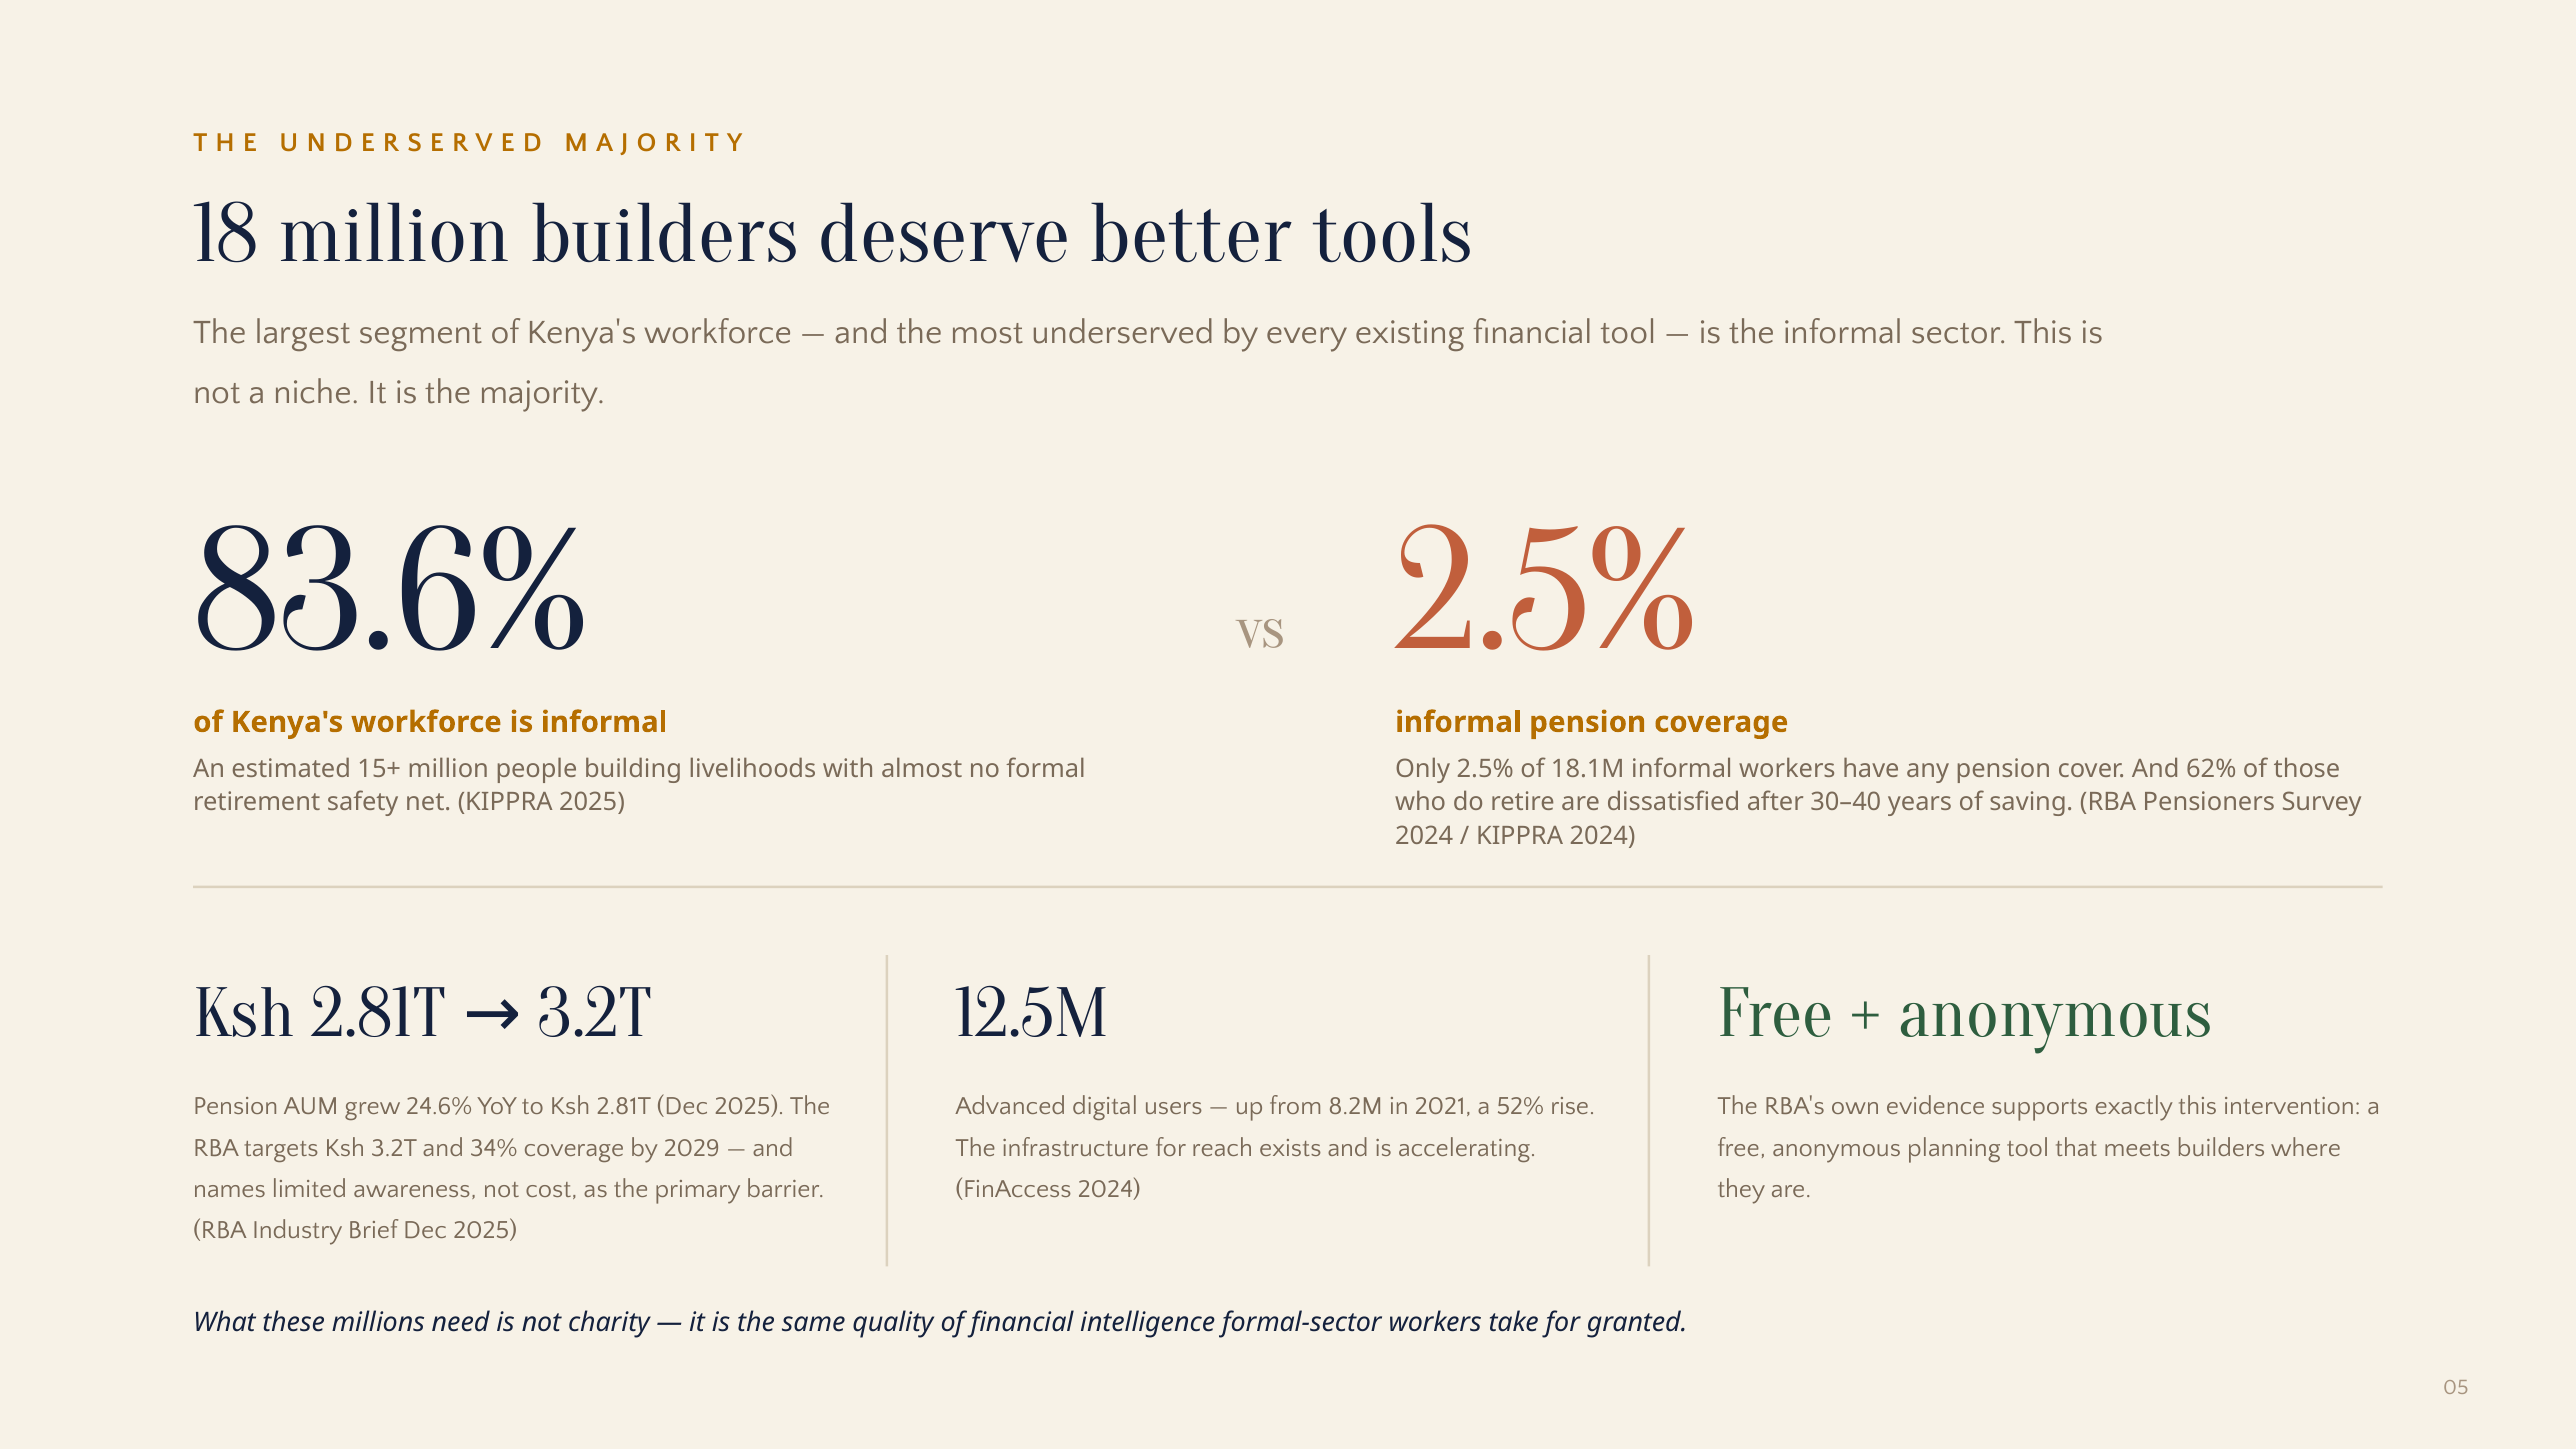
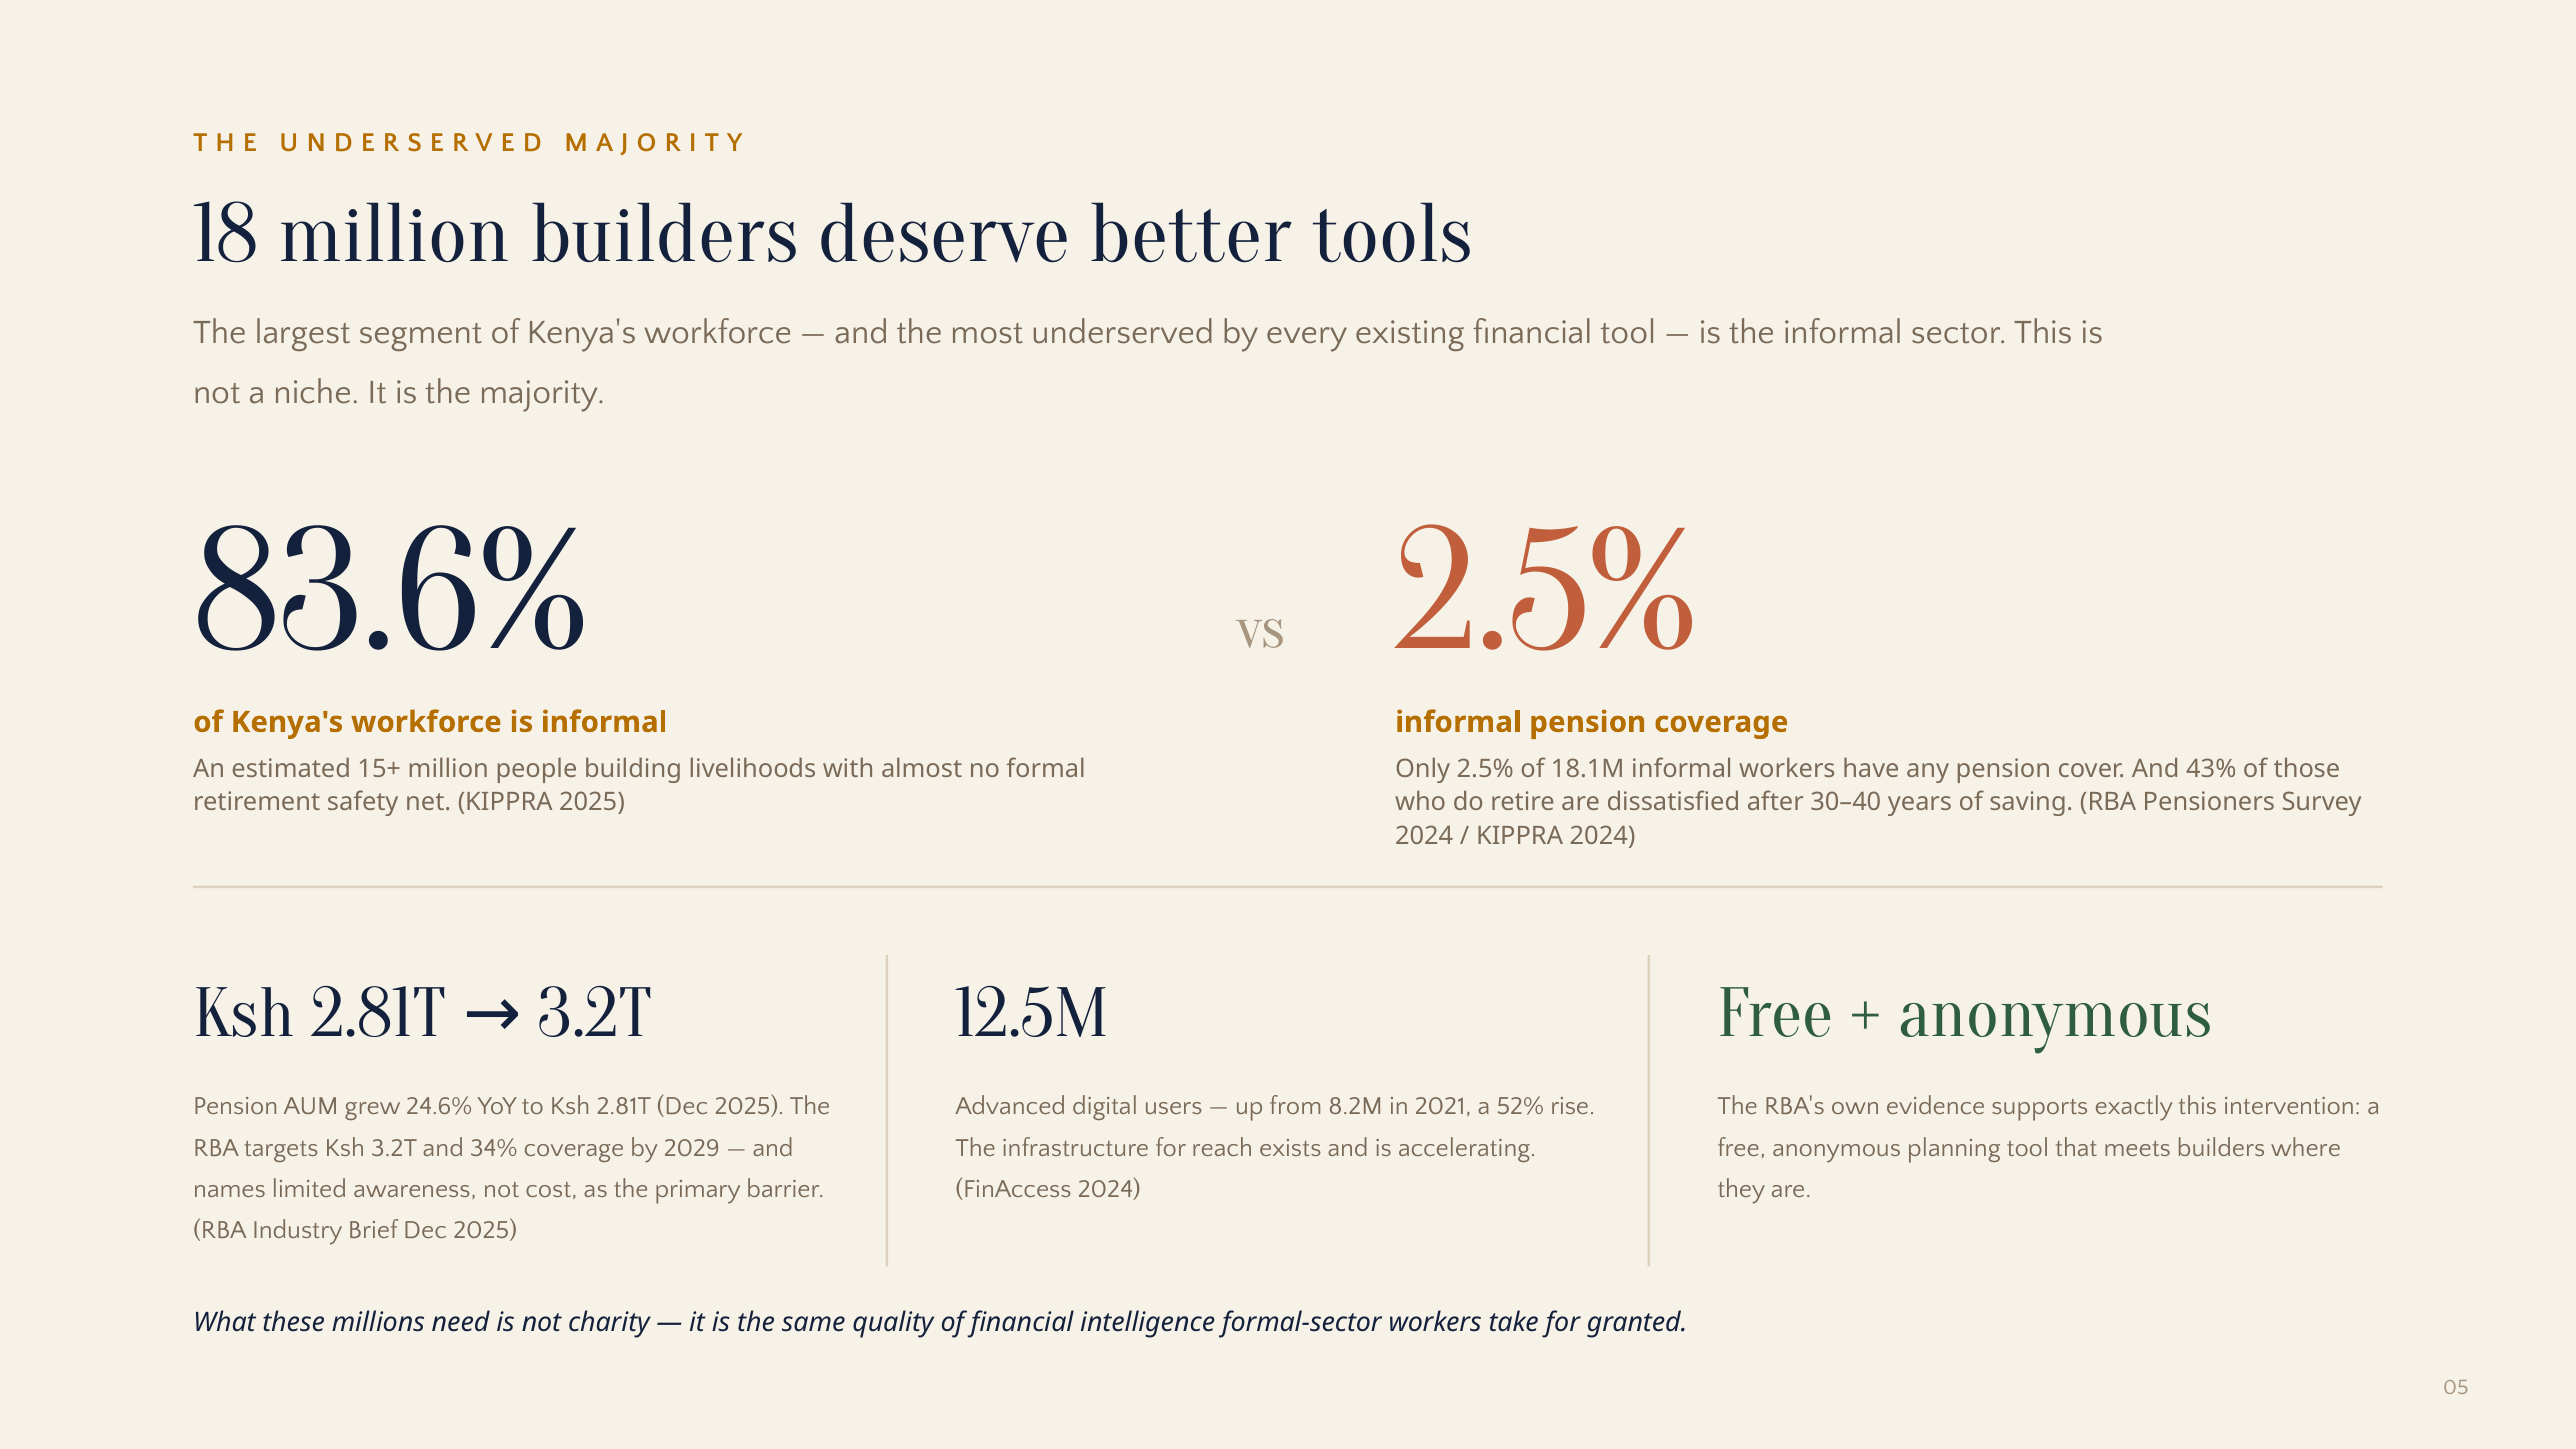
62%: 62% -> 43% (2211, 769)
